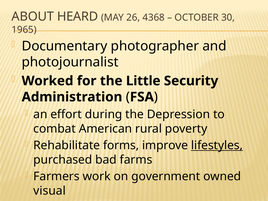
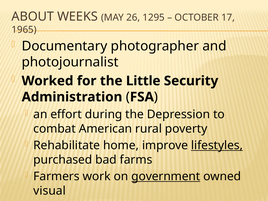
HEARD: HEARD -> WEEKS (78, 16)
4368: 4368 -> 1295 (154, 17)
30: 30 -> 17 (228, 17)
forms: forms -> home (121, 145)
government underline: none -> present (166, 176)
